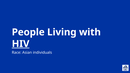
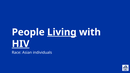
Living underline: none -> present (62, 32)
